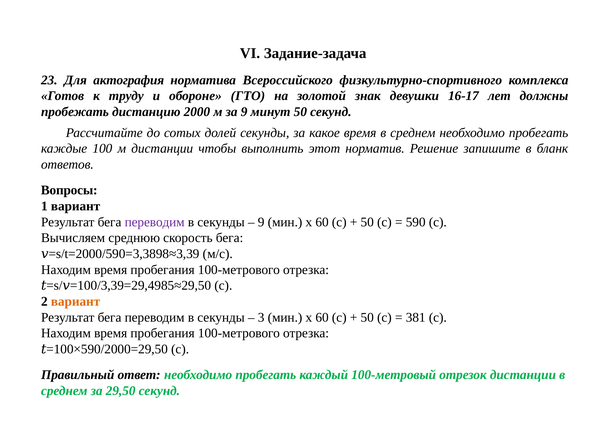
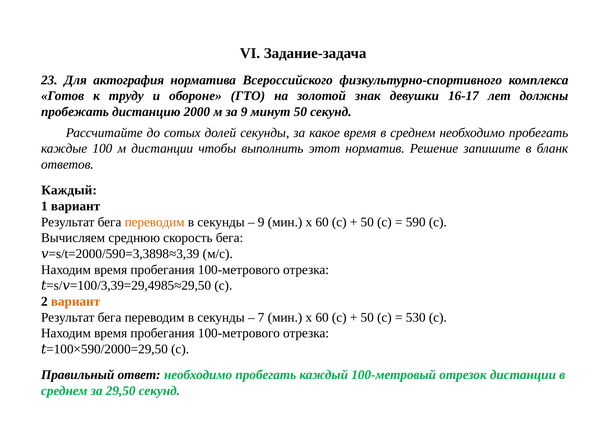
Вопросы: Вопросы -> Каждый (69, 190)
переводим colour: purple -> orange (155, 222)
3: 3 -> 7 (261, 317)
381: 381 -> 530 (416, 317)
